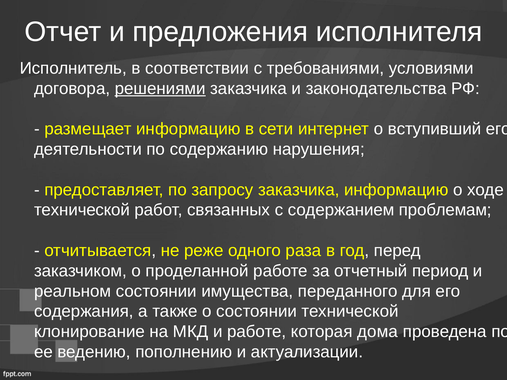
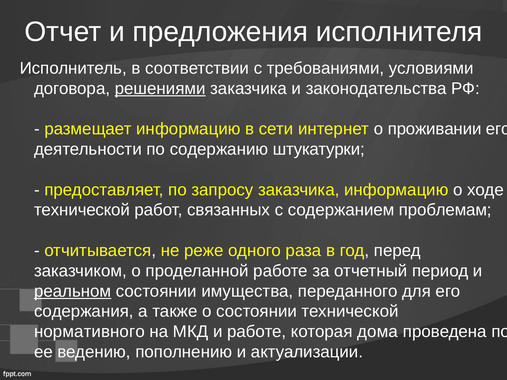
вступивший: вступивший -> проживании (435, 129)
нарушения: нарушения -> штукатурки (319, 149)
реальном underline: none -> present (73, 291)
клонирование: клонирование -> нормативного (89, 332)
